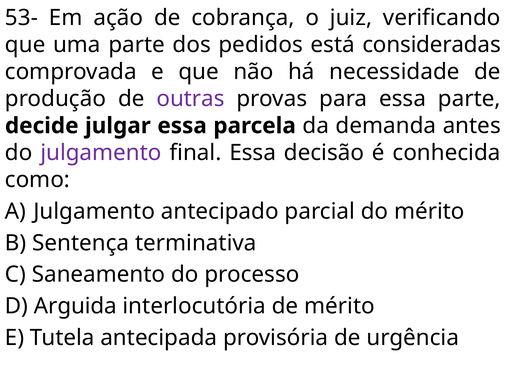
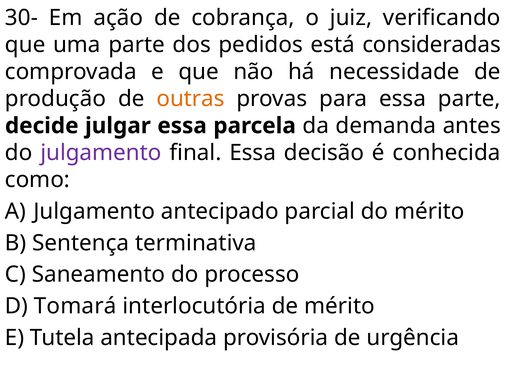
53-: 53- -> 30- (21, 18)
outras colour: purple -> orange (191, 99)
Arguida: Arguida -> Tomará (75, 306)
